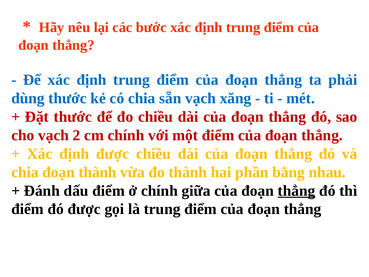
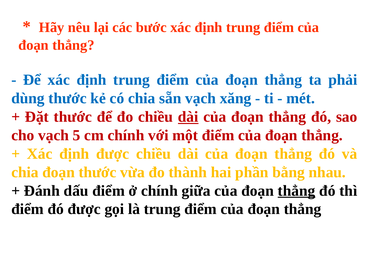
dài underline: none -> present (188, 117)
2: 2 -> 5 (77, 135)
đoạn thành: thành -> thước (98, 172)
